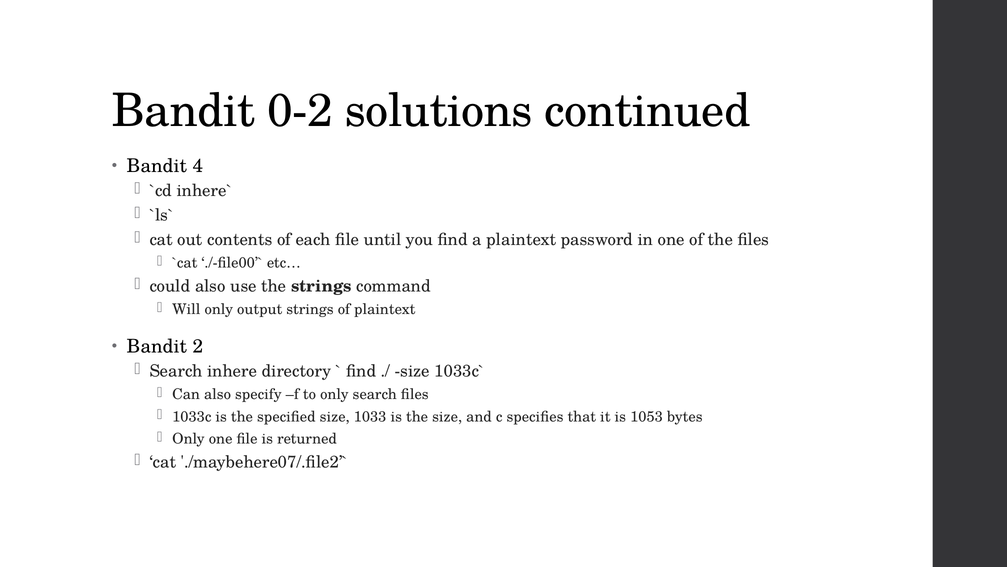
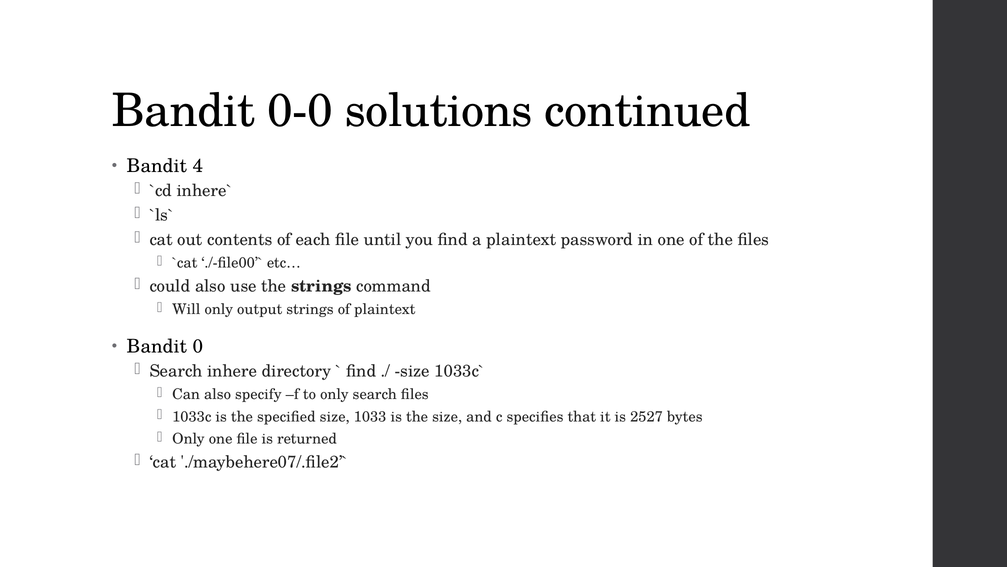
0-2: 0-2 -> 0-0 (300, 111)
2: 2 -> 0 (198, 346)
1053: 1053 -> 2527 (647, 416)
